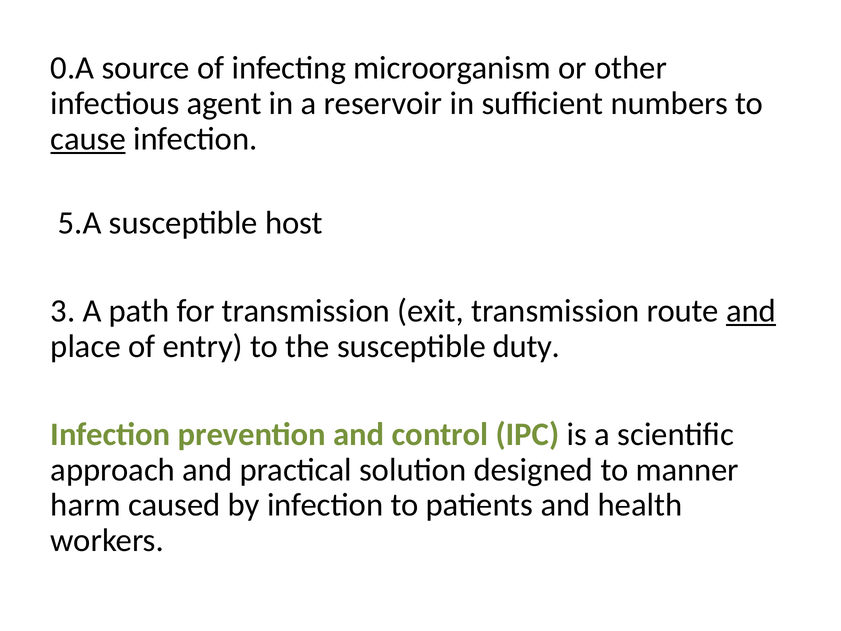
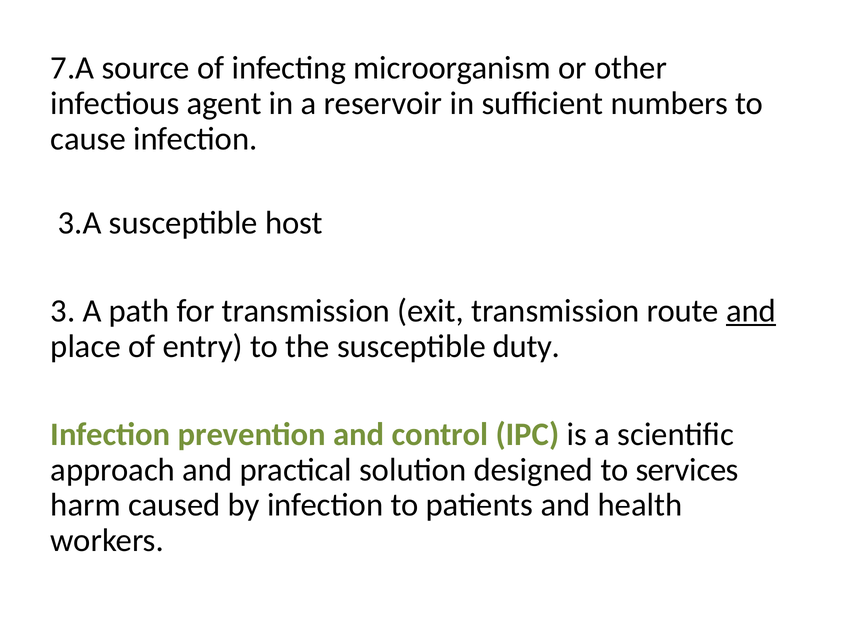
0.A: 0.A -> 7.A (72, 68)
cause underline: present -> none (88, 139)
5.A: 5.A -> 3.A (80, 223)
manner: manner -> services (687, 470)
